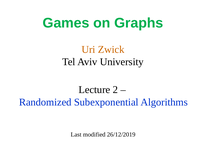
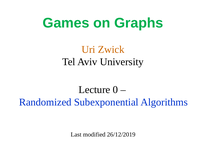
2: 2 -> 0 (115, 90)
